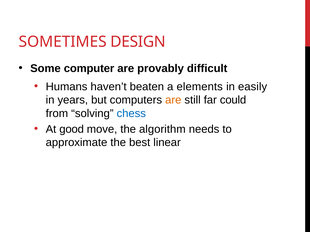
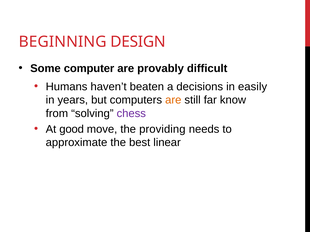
SOMETIMES: SOMETIMES -> BEGINNING (63, 42)
elements: elements -> decisions (200, 87)
could: could -> know (233, 100)
chess colour: blue -> purple (131, 114)
algorithm: algorithm -> providing (162, 129)
